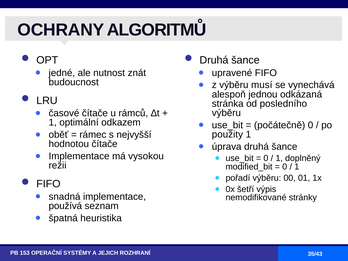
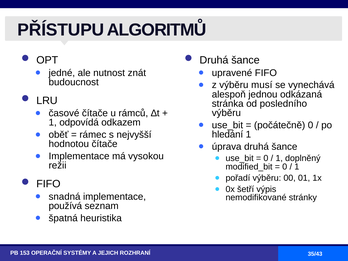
OCHRANY: OCHRANY -> PŘÍSTUPU (61, 30)
optimální: optimální -> odpovídá (79, 123)
použity: použity -> hledání (227, 134)
